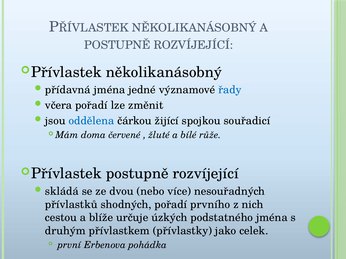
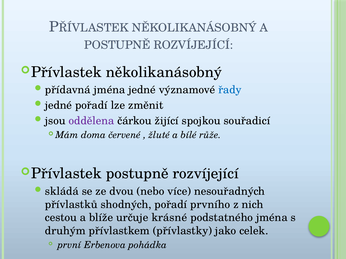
včera: včera -> jedné (58, 105)
oddělena colour: blue -> purple (91, 121)
úzkých: úzkých -> krásné (169, 218)
